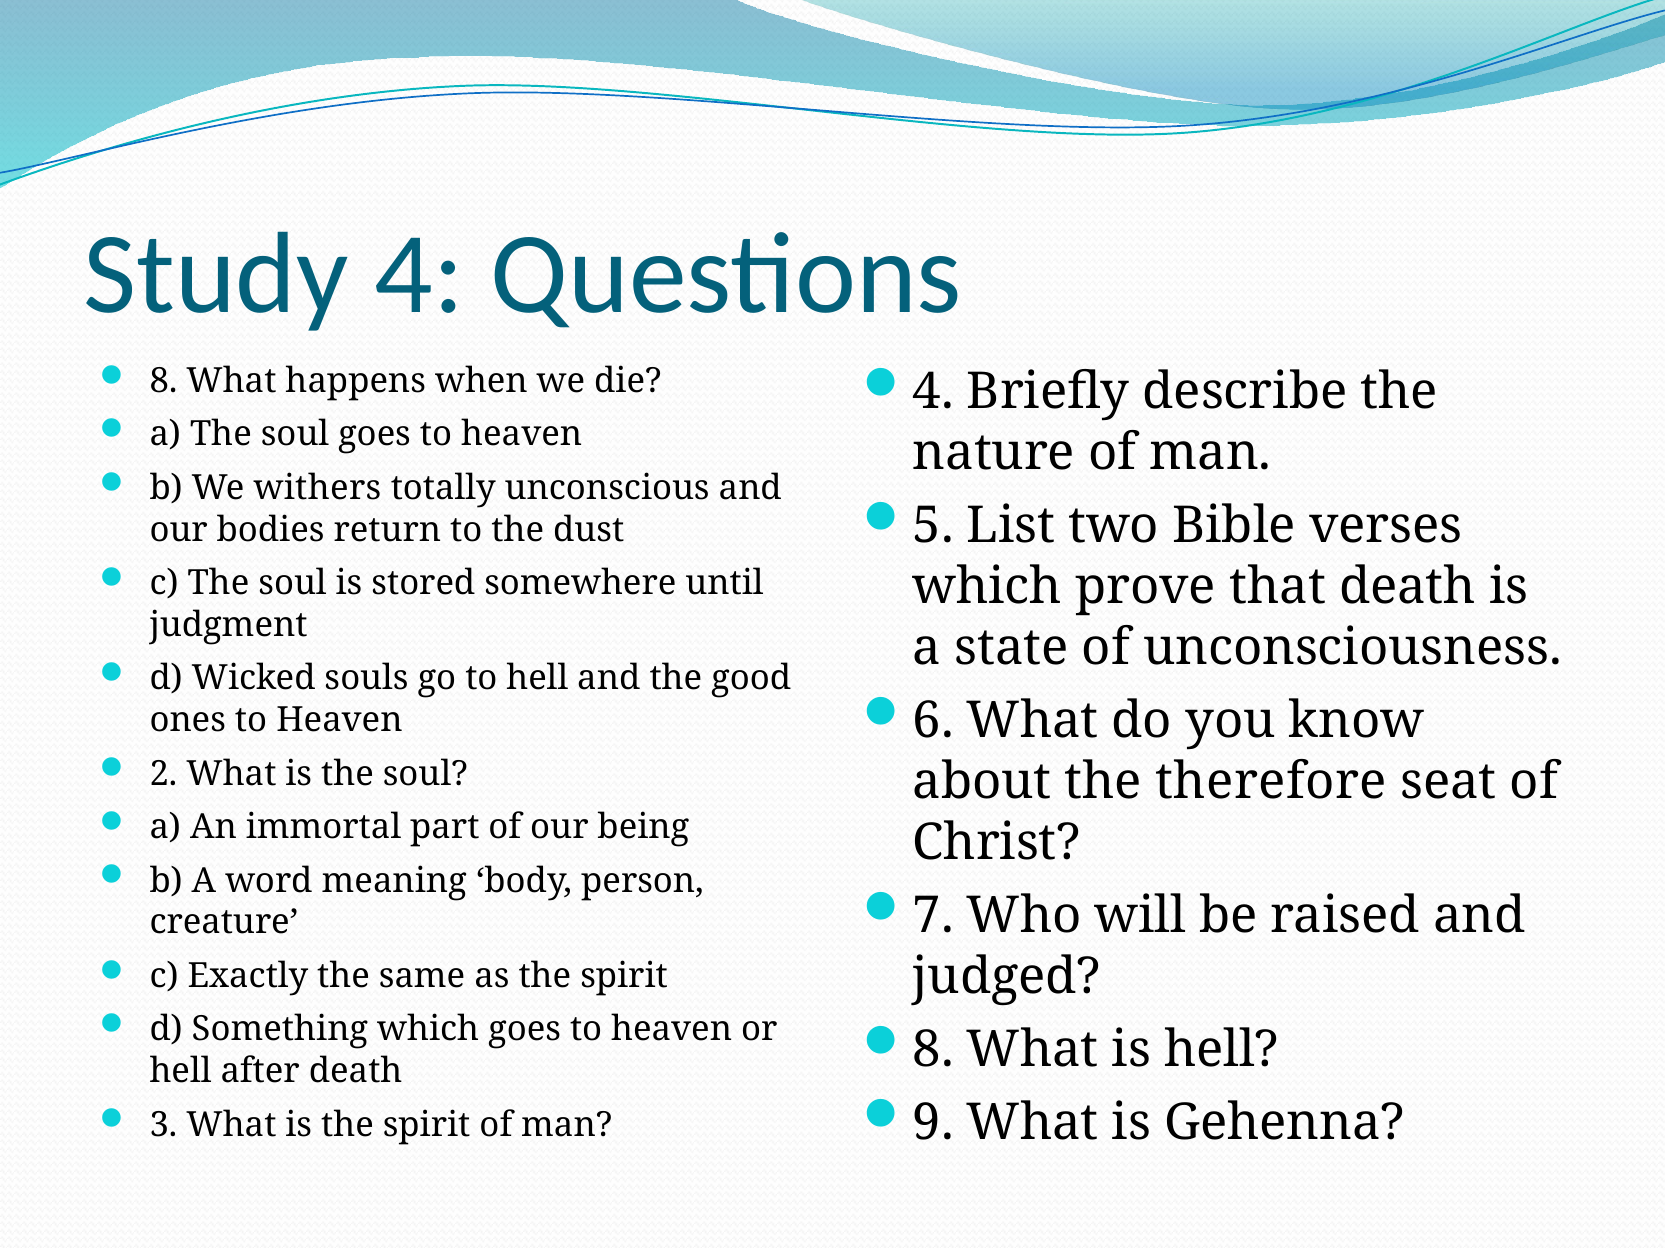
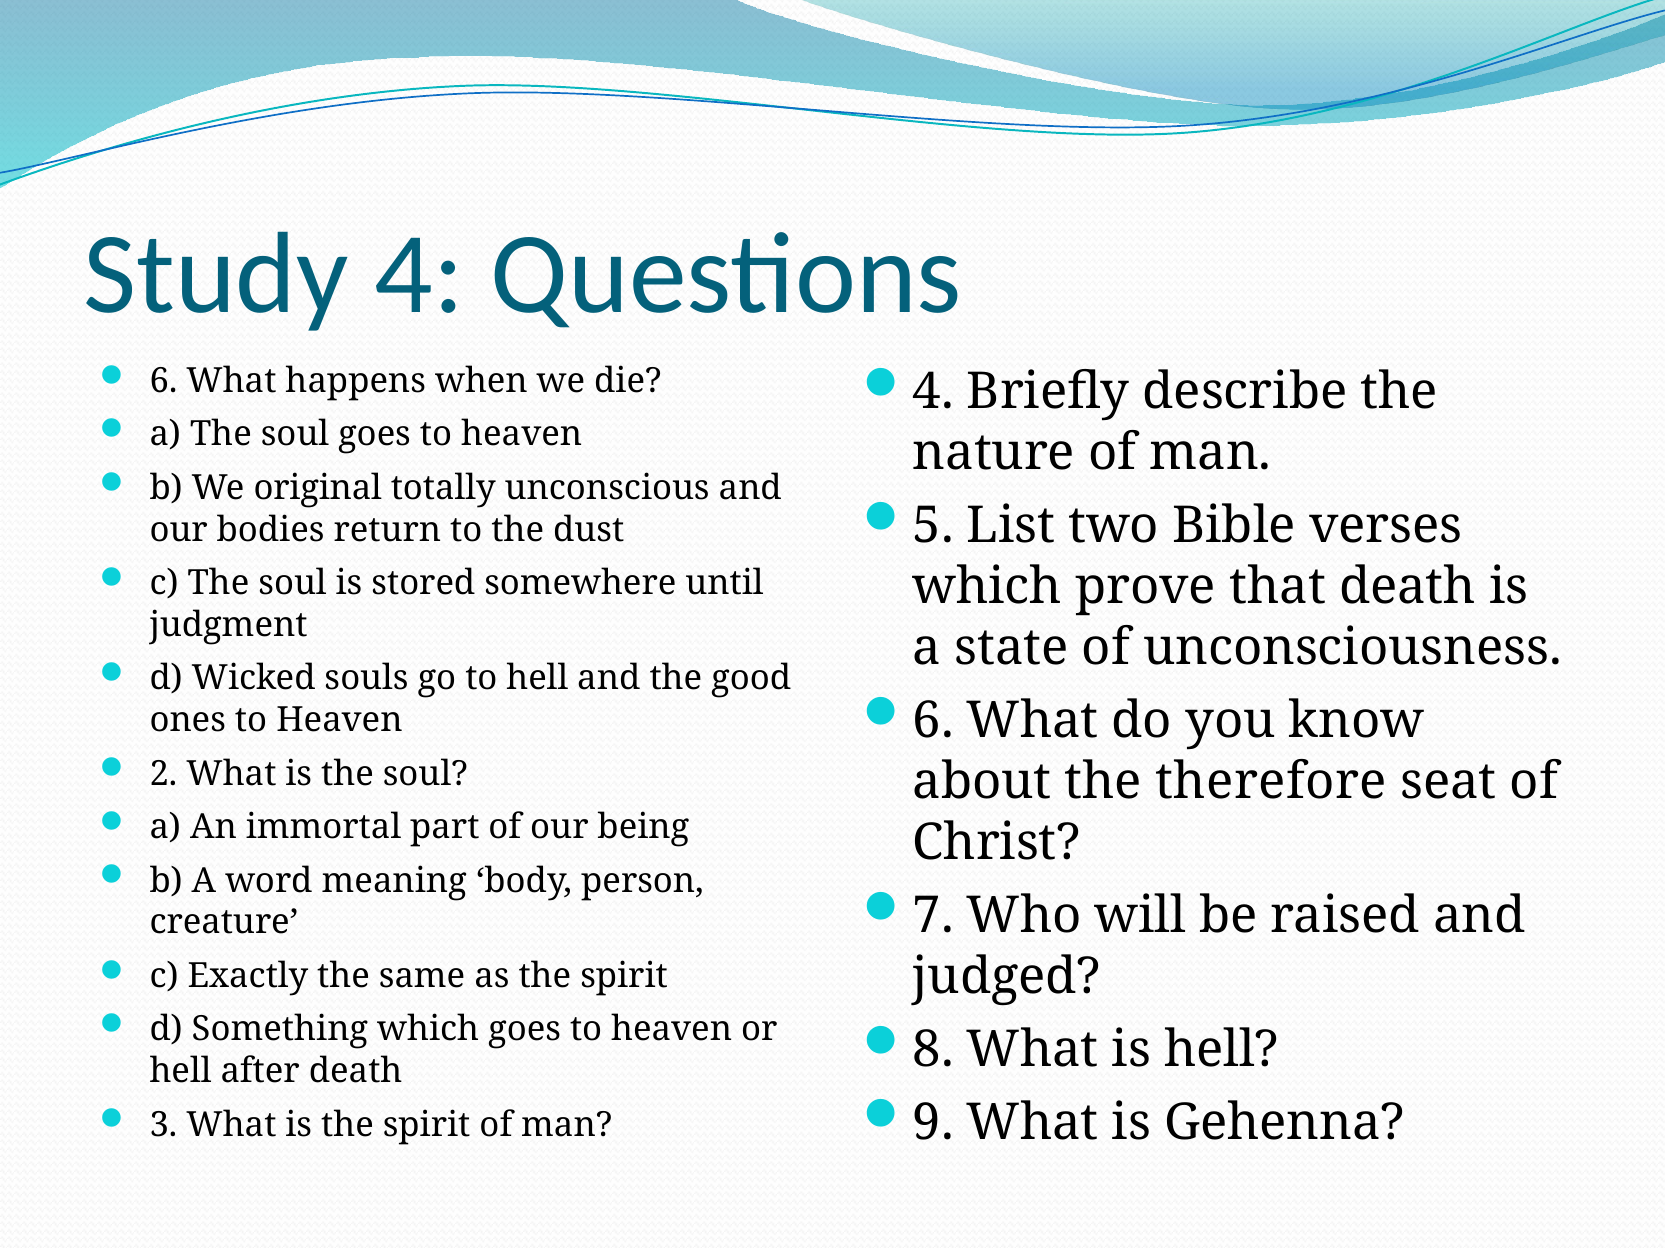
8: 8 -> 6 (164, 381)
withers: withers -> original (318, 488)
